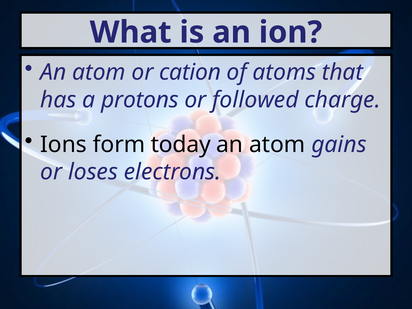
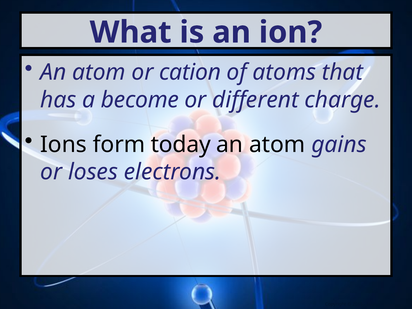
protons: protons -> become (140, 100)
followed: followed -> different (256, 100)
